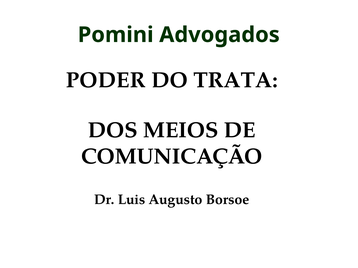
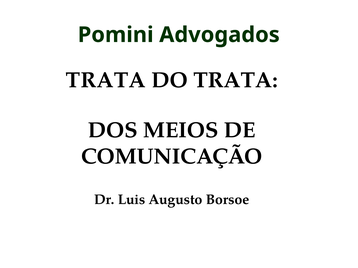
PODER: PODER -> TRATA (106, 80)
